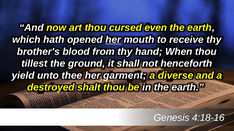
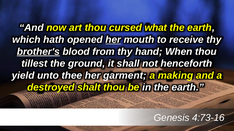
even: even -> what (156, 28)
brother's underline: none -> present (38, 52)
diverse: diverse -> making (176, 76)
4:18-16: 4:18-16 -> 4:73-16 (208, 118)
